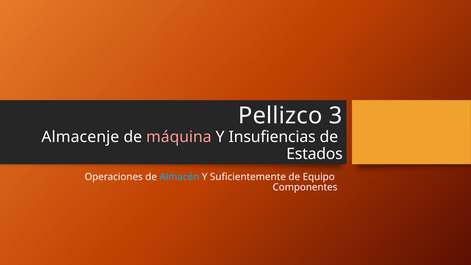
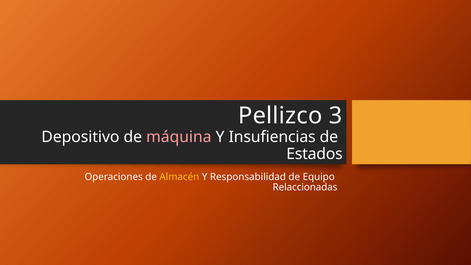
Almacenje: Almacenje -> Depositivo (80, 137)
Almacén colour: light blue -> yellow (179, 177)
Suficientemente: Suficientemente -> Responsabilidad (248, 177)
Componentes: Componentes -> Relaccionadas (305, 187)
